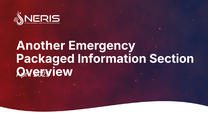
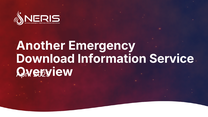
Packaged: Packaged -> Download (45, 59)
Section: Section -> Service (172, 59)
